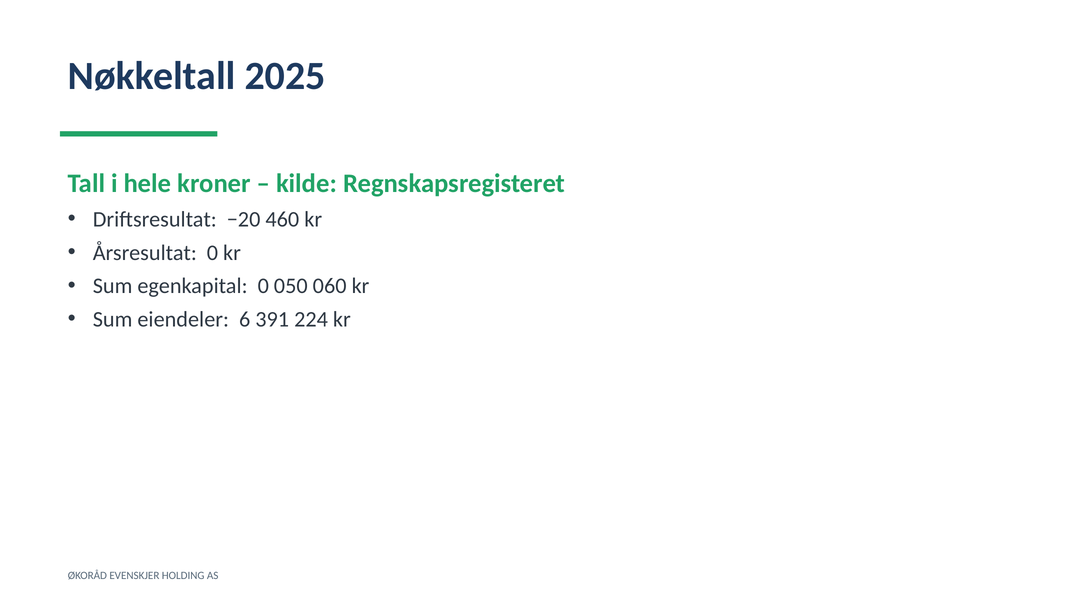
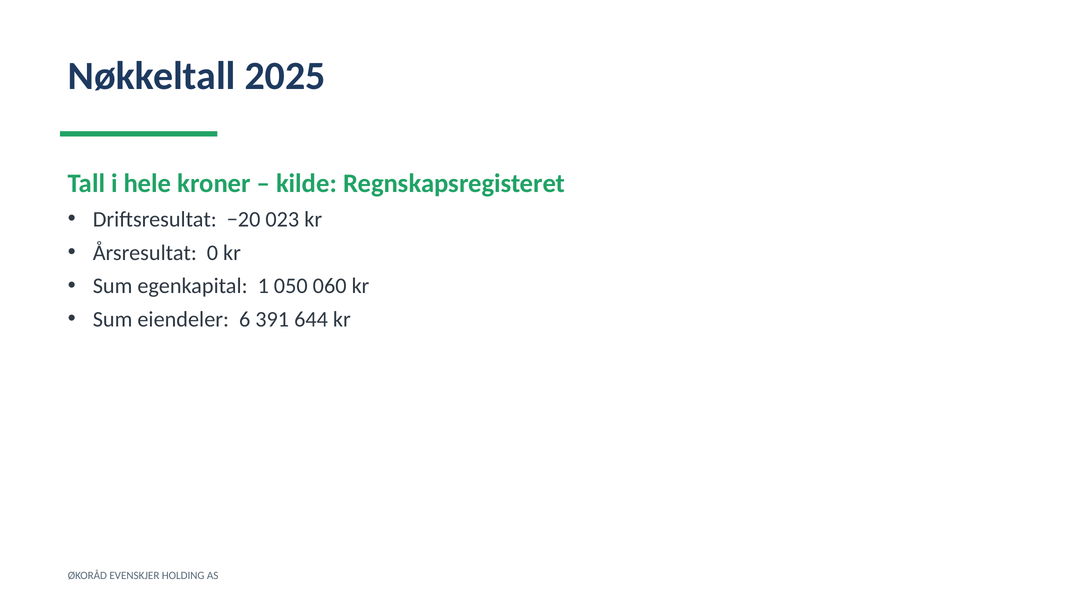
460: 460 -> 023 (282, 219)
egenkapital 0: 0 -> 1 (263, 286)
224: 224 -> 644 (311, 319)
